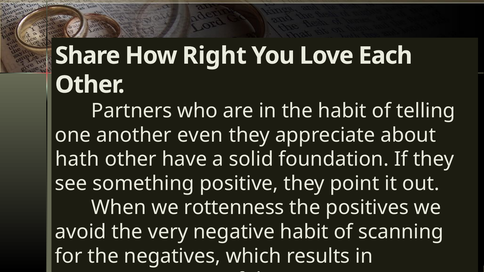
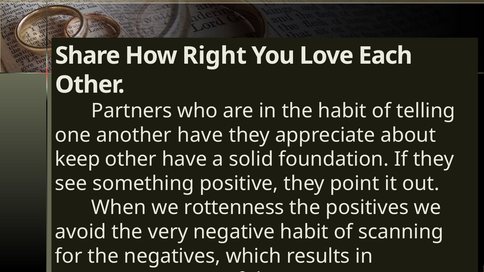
another even: even -> have (200, 135)
hath: hath -> keep (77, 159)
